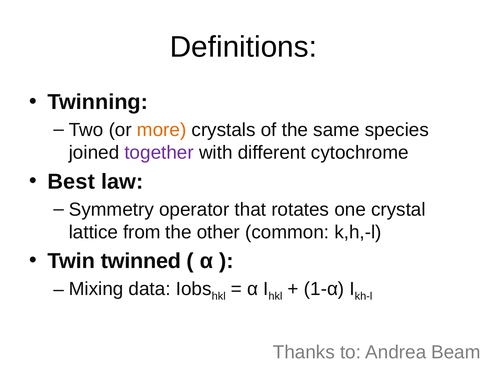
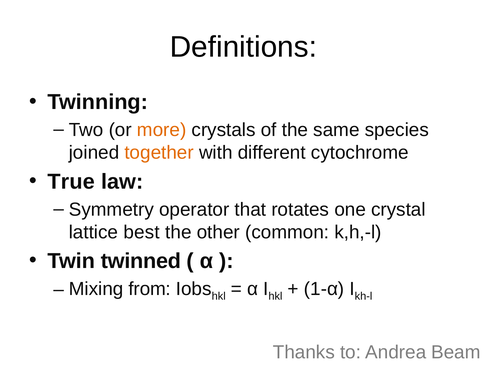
together colour: purple -> orange (159, 153)
Best: Best -> True (71, 182)
from: from -> best (142, 232)
data: data -> from (150, 289)
